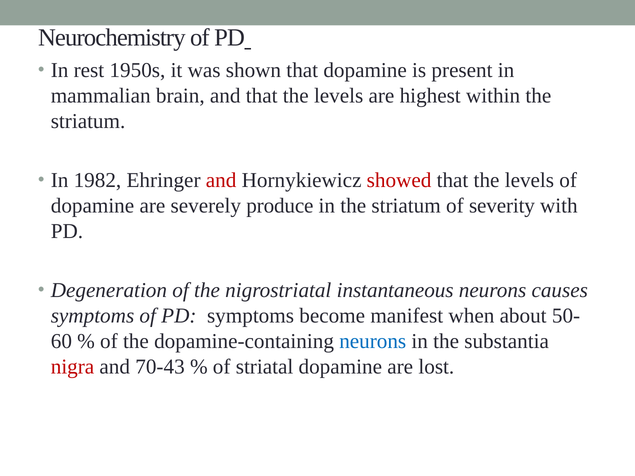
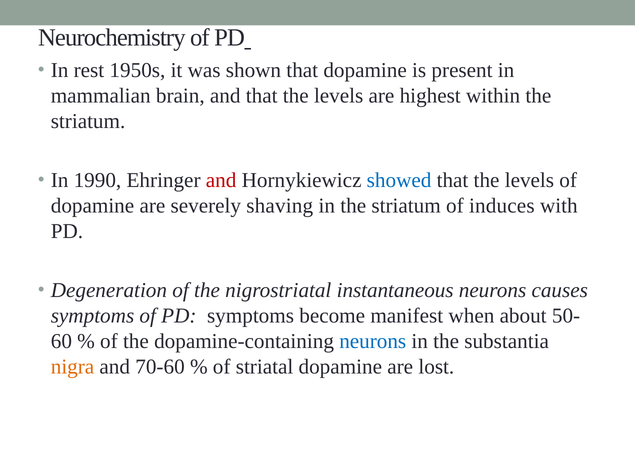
1982: 1982 -> 1990 (97, 181)
showed colour: red -> blue (399, 181)
produce: produce -> shaving (280, 206)
severity: severity -> induces (502, 206)
nigra colour: red -> orange (73, 367)
70-43: 70-43 -> 70-60 (160, 367)
